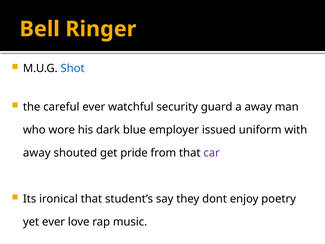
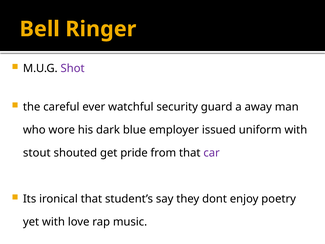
Shot colour: blue -> purple (73, 68)
away: away -> stout (37, 153)
yet ever: ever -> with (53, 222)
